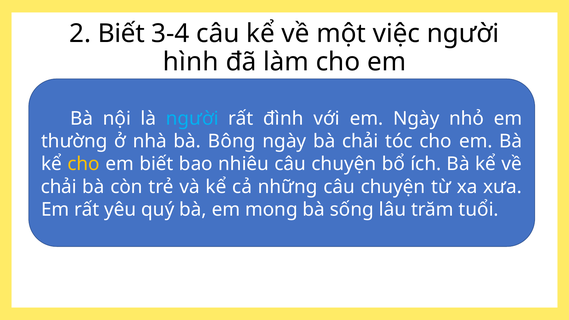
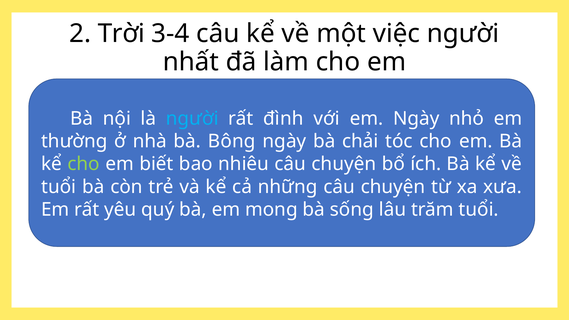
2 Biết: Biết -> Trời (121, 34)
hình: hình -> nhất (191, 62)
cho colour: yellow -> light green (84, 164)
chải: chải -> tuổi (59, 187)
